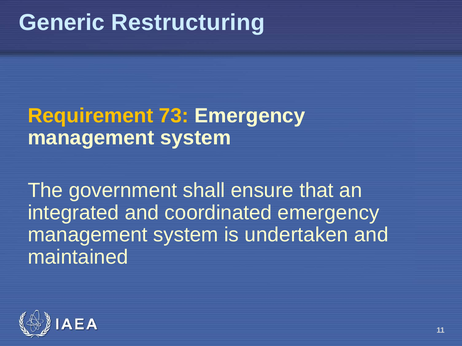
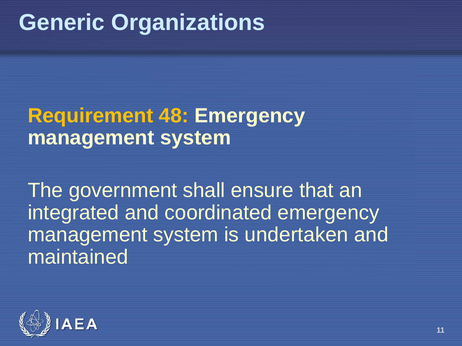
Restructuring: Restructuring -> Organizations (188, 23)
73: 73 -> 48 (174, 116)
